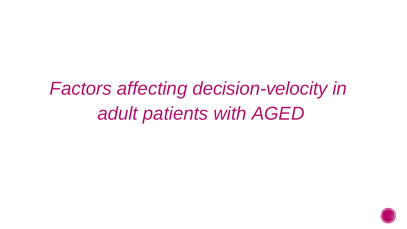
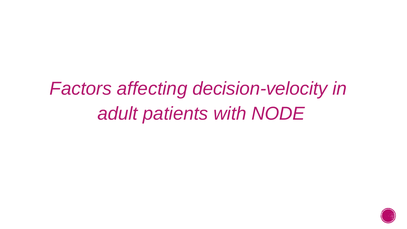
AGED: AGED -> NODE (278, 114)
